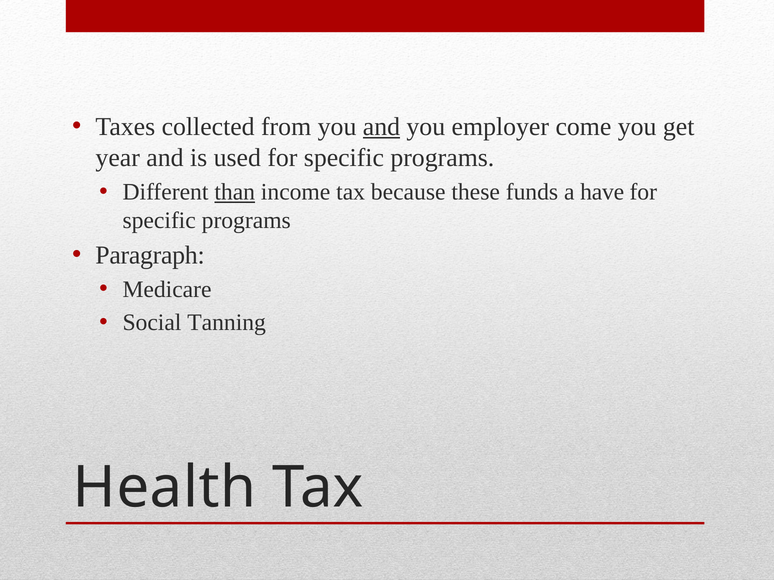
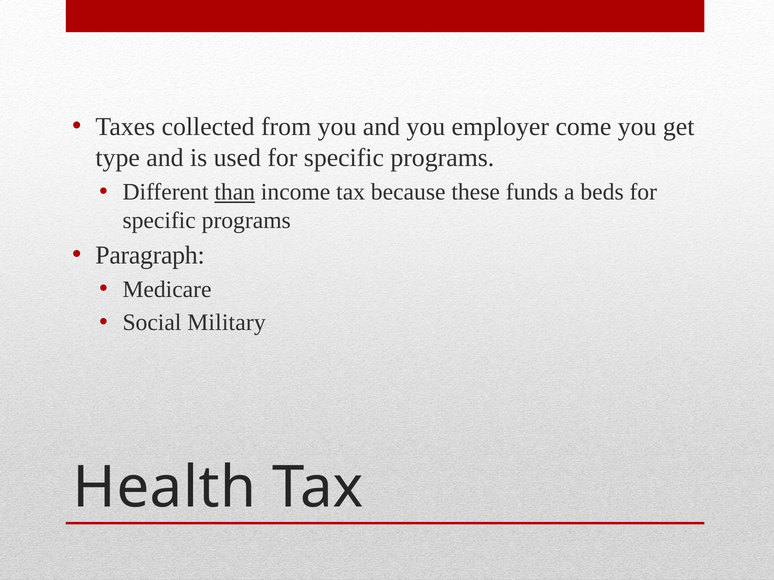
and underline: present -> none (381, 127)
year: year -> type (118, 158)
have: have -> beds (602, 192)
Tanning: Tanning -> Military (227, 323)
